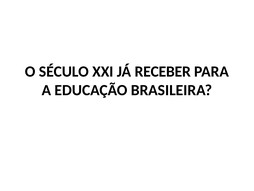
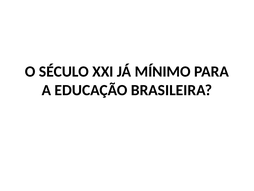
RECEBER: RECEBER -> MÍNIMO (163, 71)
